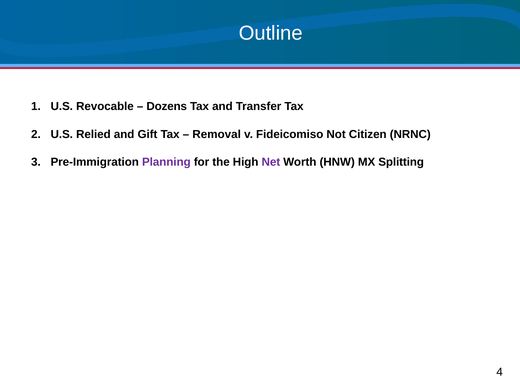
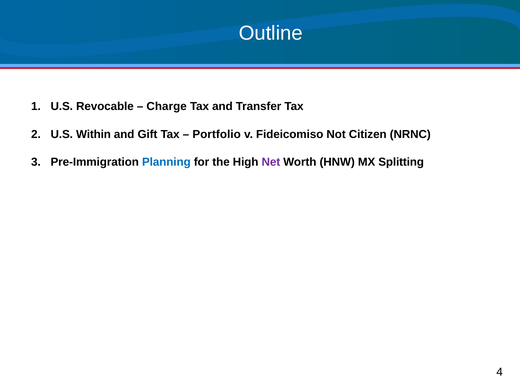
Dozens: Dozens -> Charge (167, 106)
Relied: Relied -> Within (93, 134)
Removal: Removal -> Portfolio (217, 134)
Planning colour: purple -> blue (166, 162)
